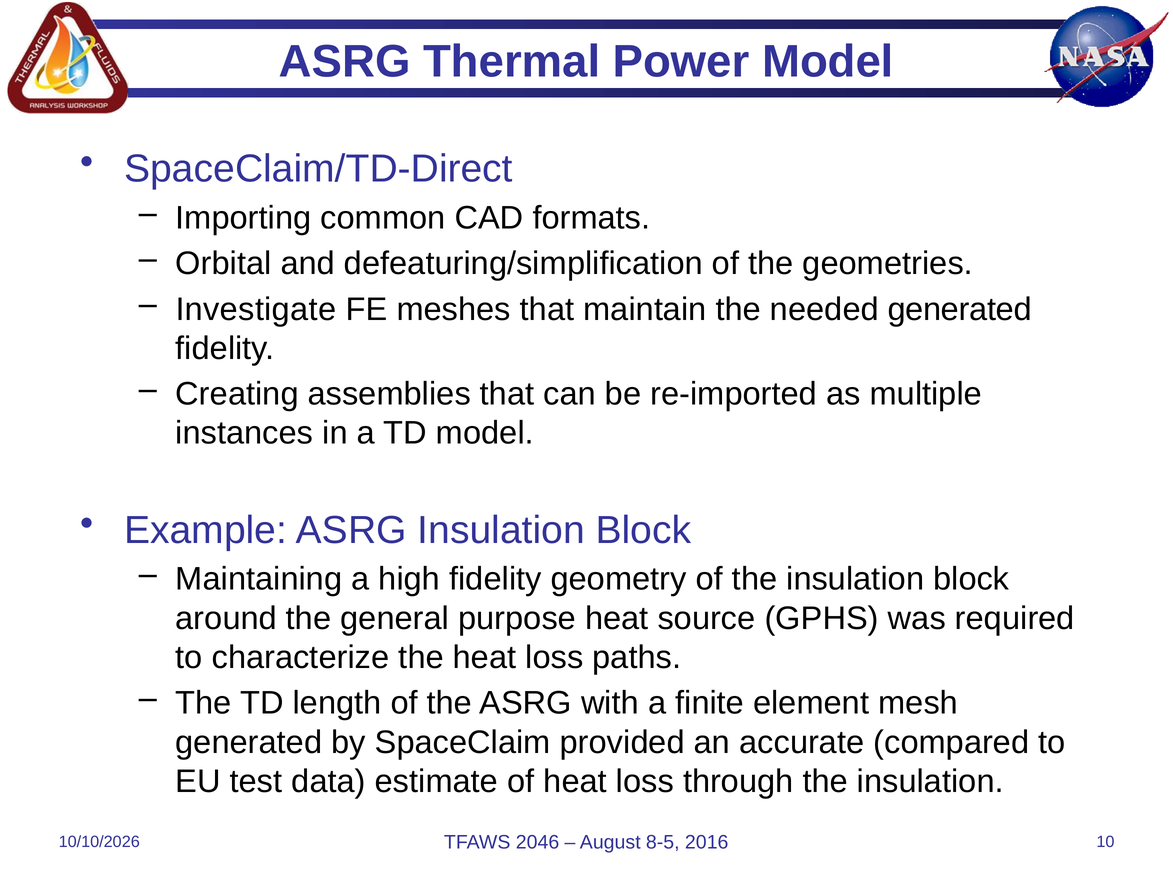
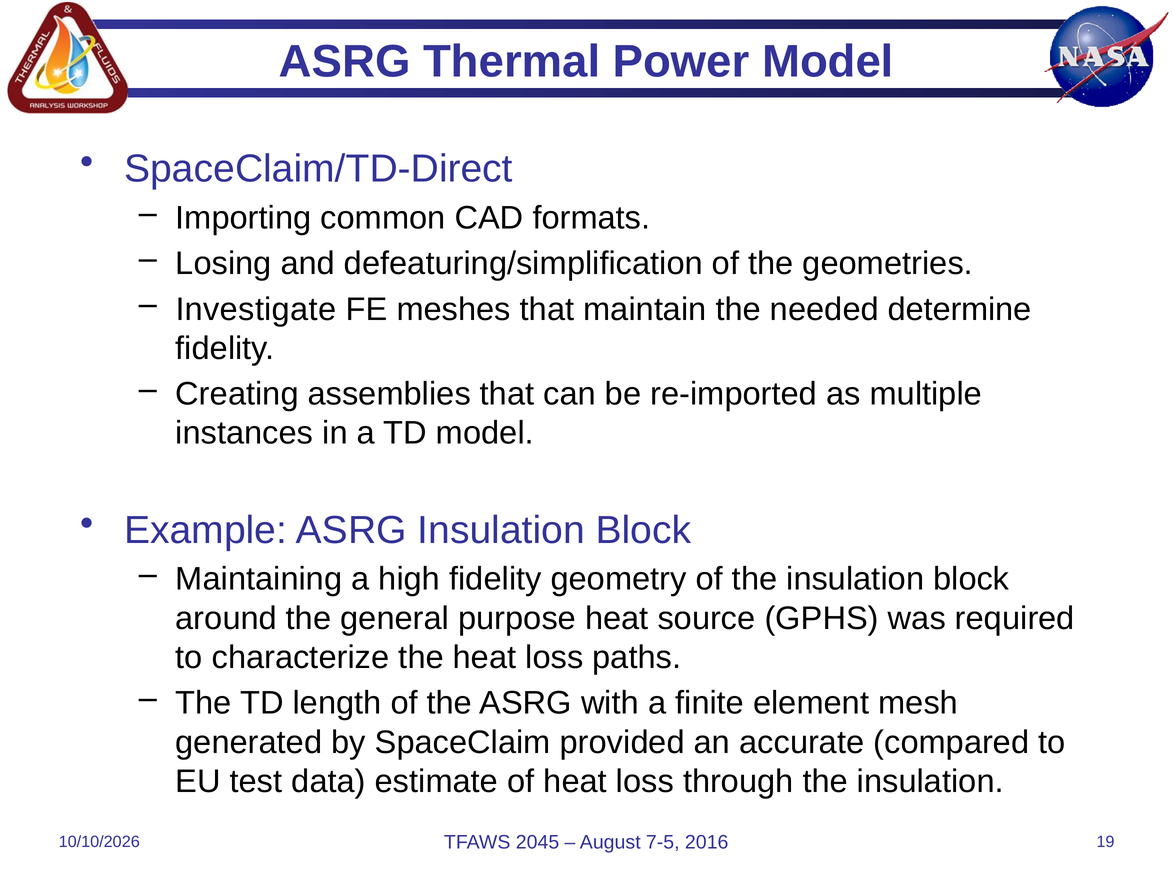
Orbital: Orbital -> Losing (224, 264)
needed generated: generated -> determine (960, 309)
2046: 2046 -> 2045 (538, 842)
8-5: 8-5 -> 7-5 (663, 842)
10: 10 -> 19 (1105, 842)
